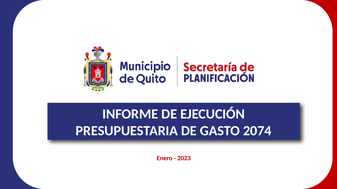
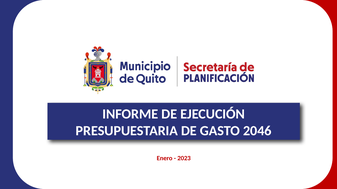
2074: 2074 -> 2046 (257, 131)
